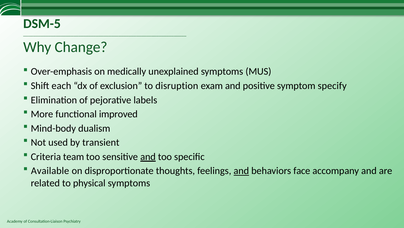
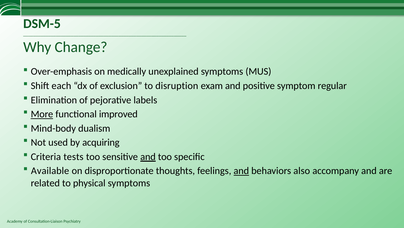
specify: specify -> regular (332, 86)
More underline: none -> present (42, 114)
transient: transient -> acquiring (101, 142)
team: team -> tests (73, 156)
face: face -> also (302, 170)
